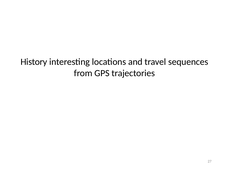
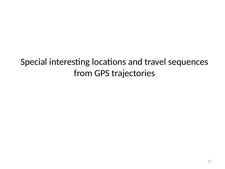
History: History -> Special (34, 62)
